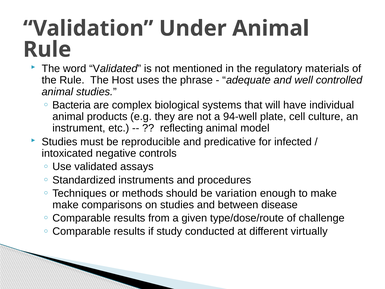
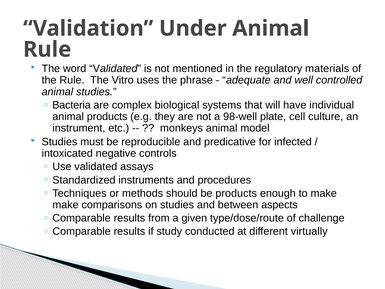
Host: Host -> Vitro (123, 80)
94-well: 94-well -> 98-well (240, 117)
reflecting: reflecting -> monkeys (181, 128)
be variation: variation -> products (236, 193)
disease: disease -> aspects (279, 205)
